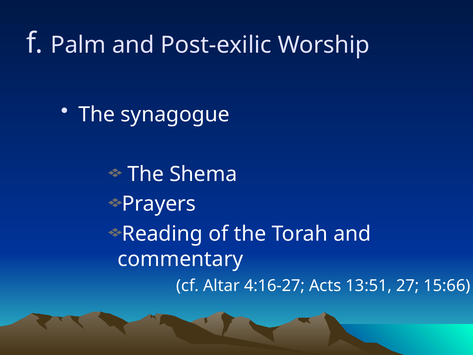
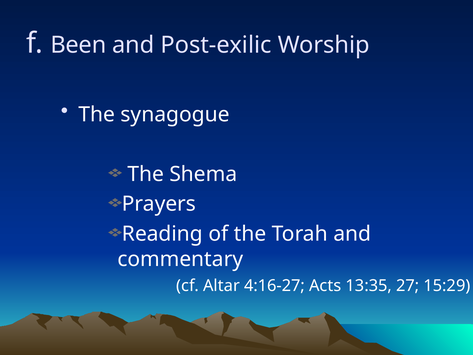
Palm: Palm -> Been (78, 45)
13:51: 13:51 -> 13:35 (369, 286)
15:66: 15:66 -> 15:29 (447, 286)
